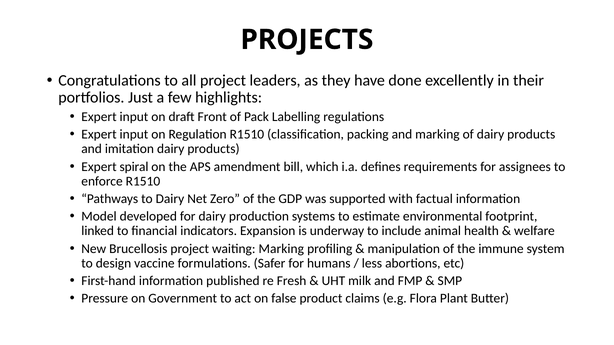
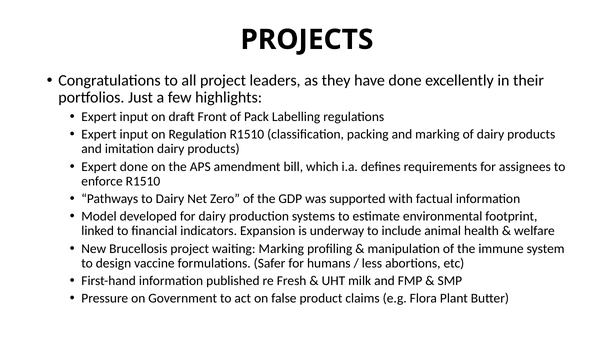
Expert spiral: spiral -> done (134, 167)
